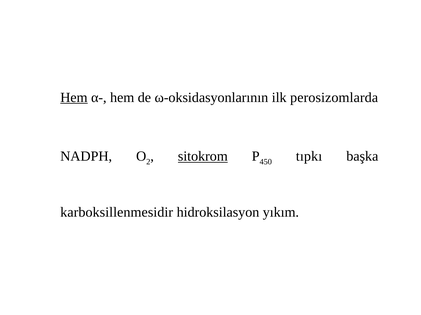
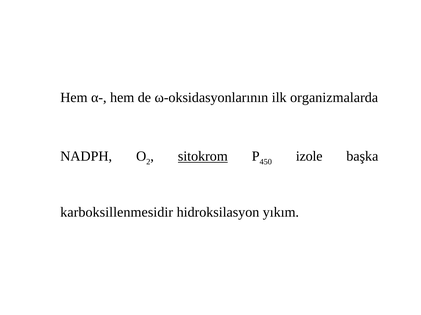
Hem underline: present -> none (74, 98)
perosizomlarda: perosizomlarda -> organizmalarda (334, 98)
tıpkı: tıpkı -> izole (309, 157)
